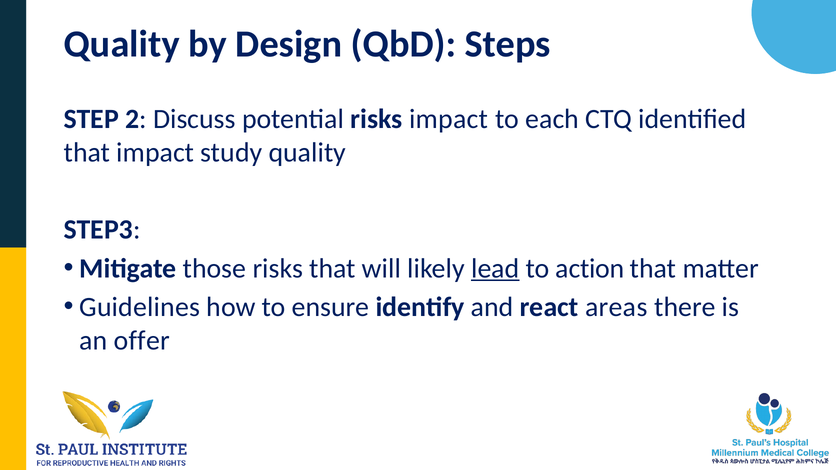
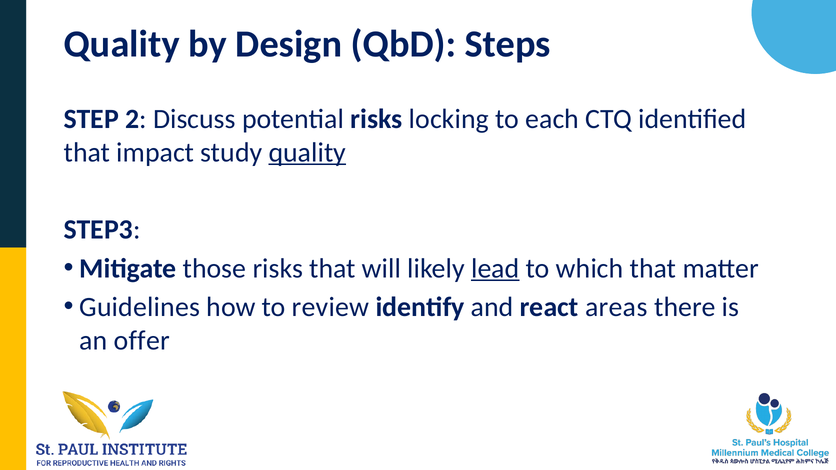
risks impact: impact -> locking (449, 119)
quality underline: none -> present (307, 152)
action: action -> which (590, 269)
ensure: ensure -> review (330, 307)
